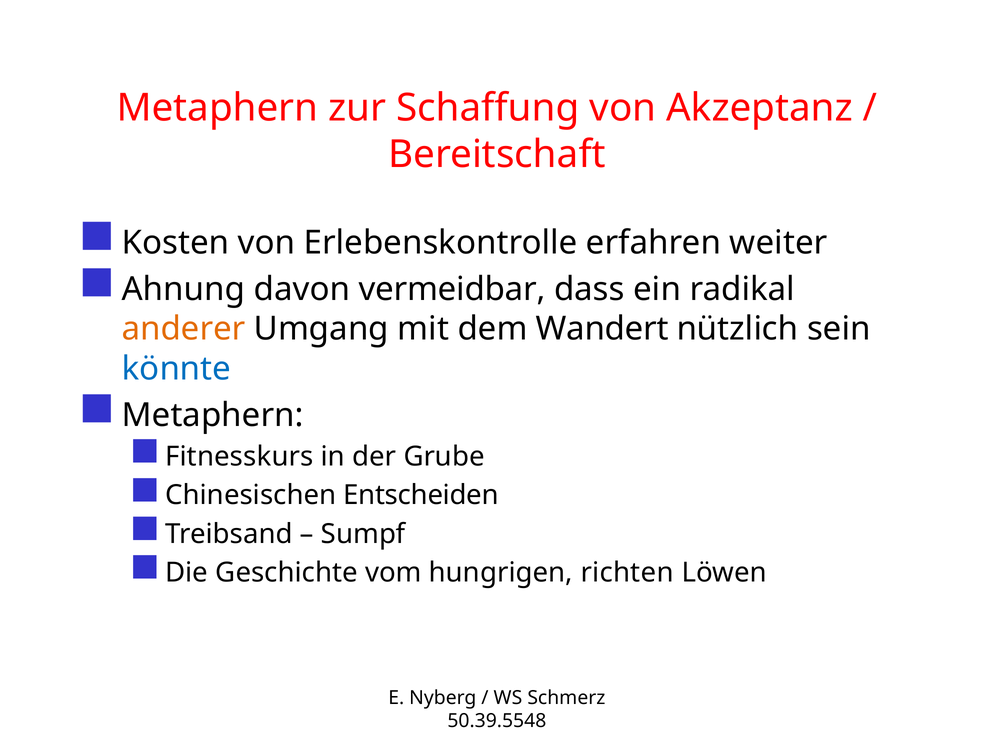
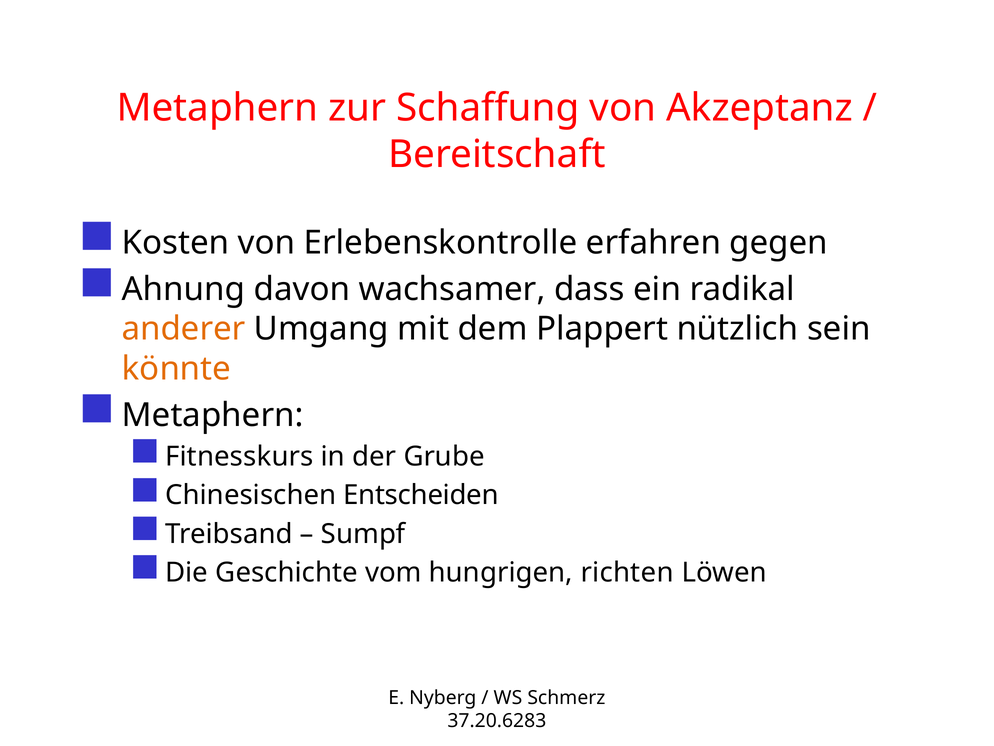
weiter: weiter -> gegen (779, 243)
vermeidbar: vermeidbar -> wachsamer (452, 289)
Wandert: Wandert -> Plappert (602, 329)
könnte colour: blue -> orange (176, 368)
50.39.5548: 50.39.5548 -> 37.20.6283 (497, 720)
